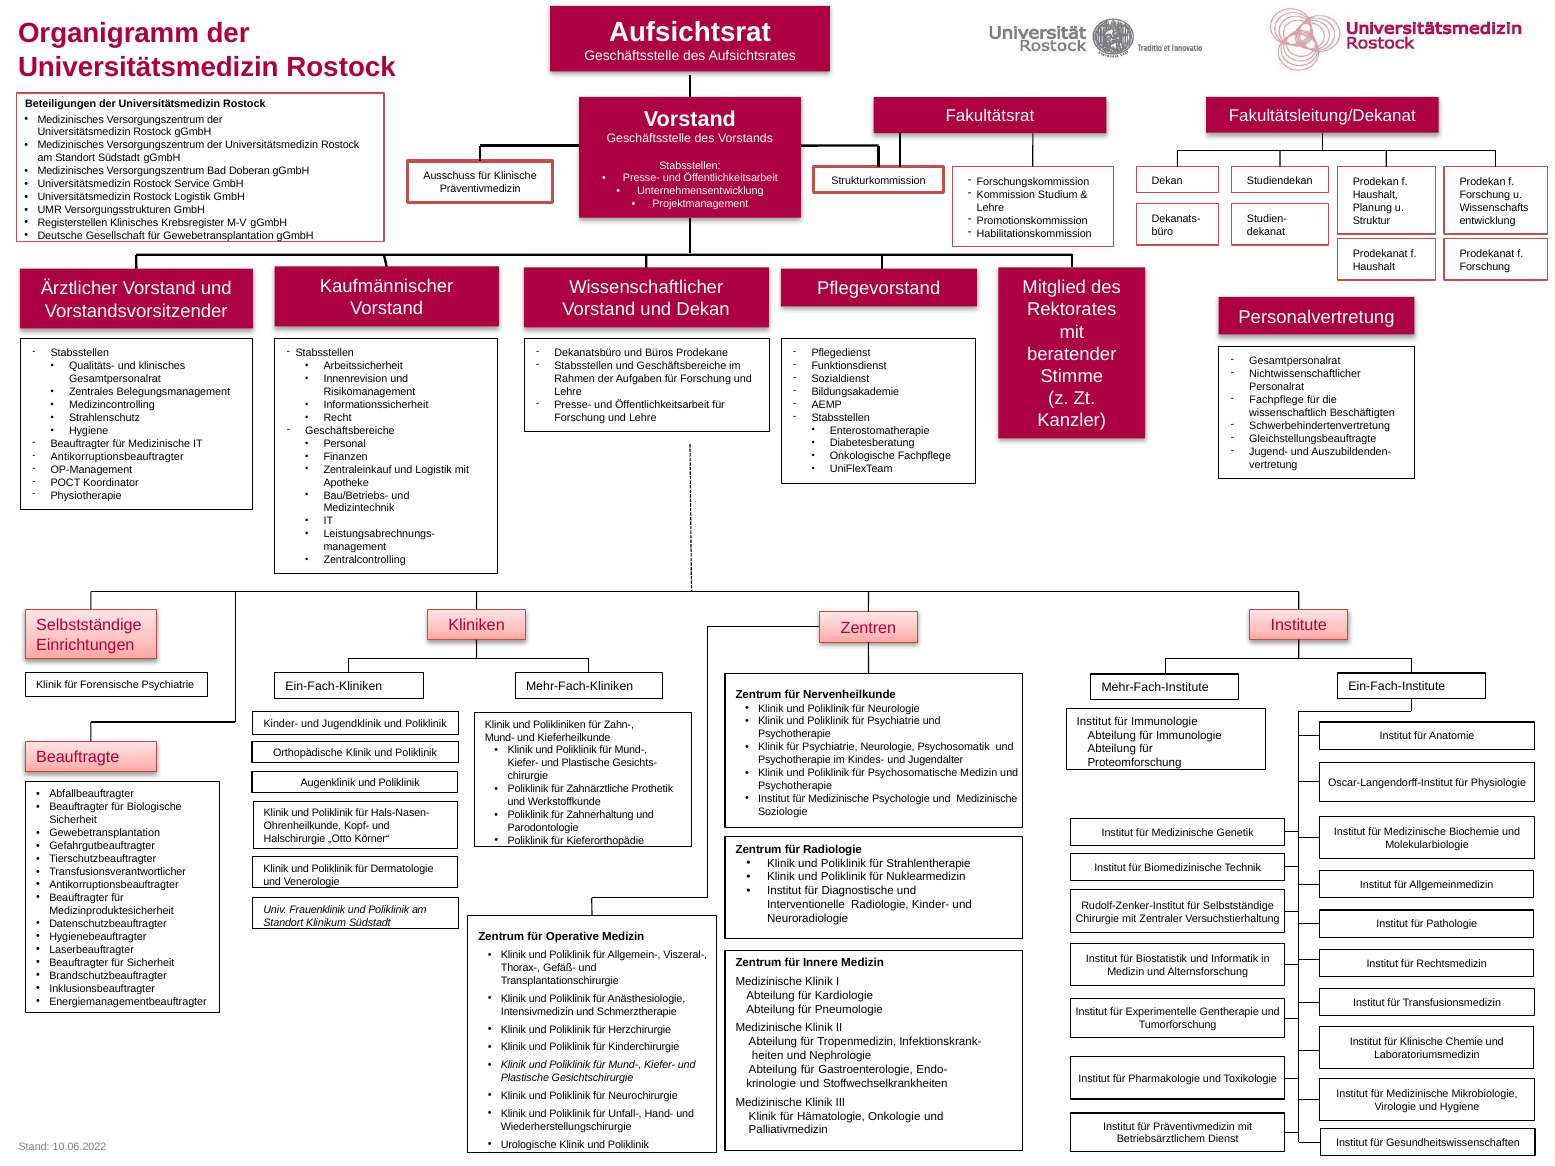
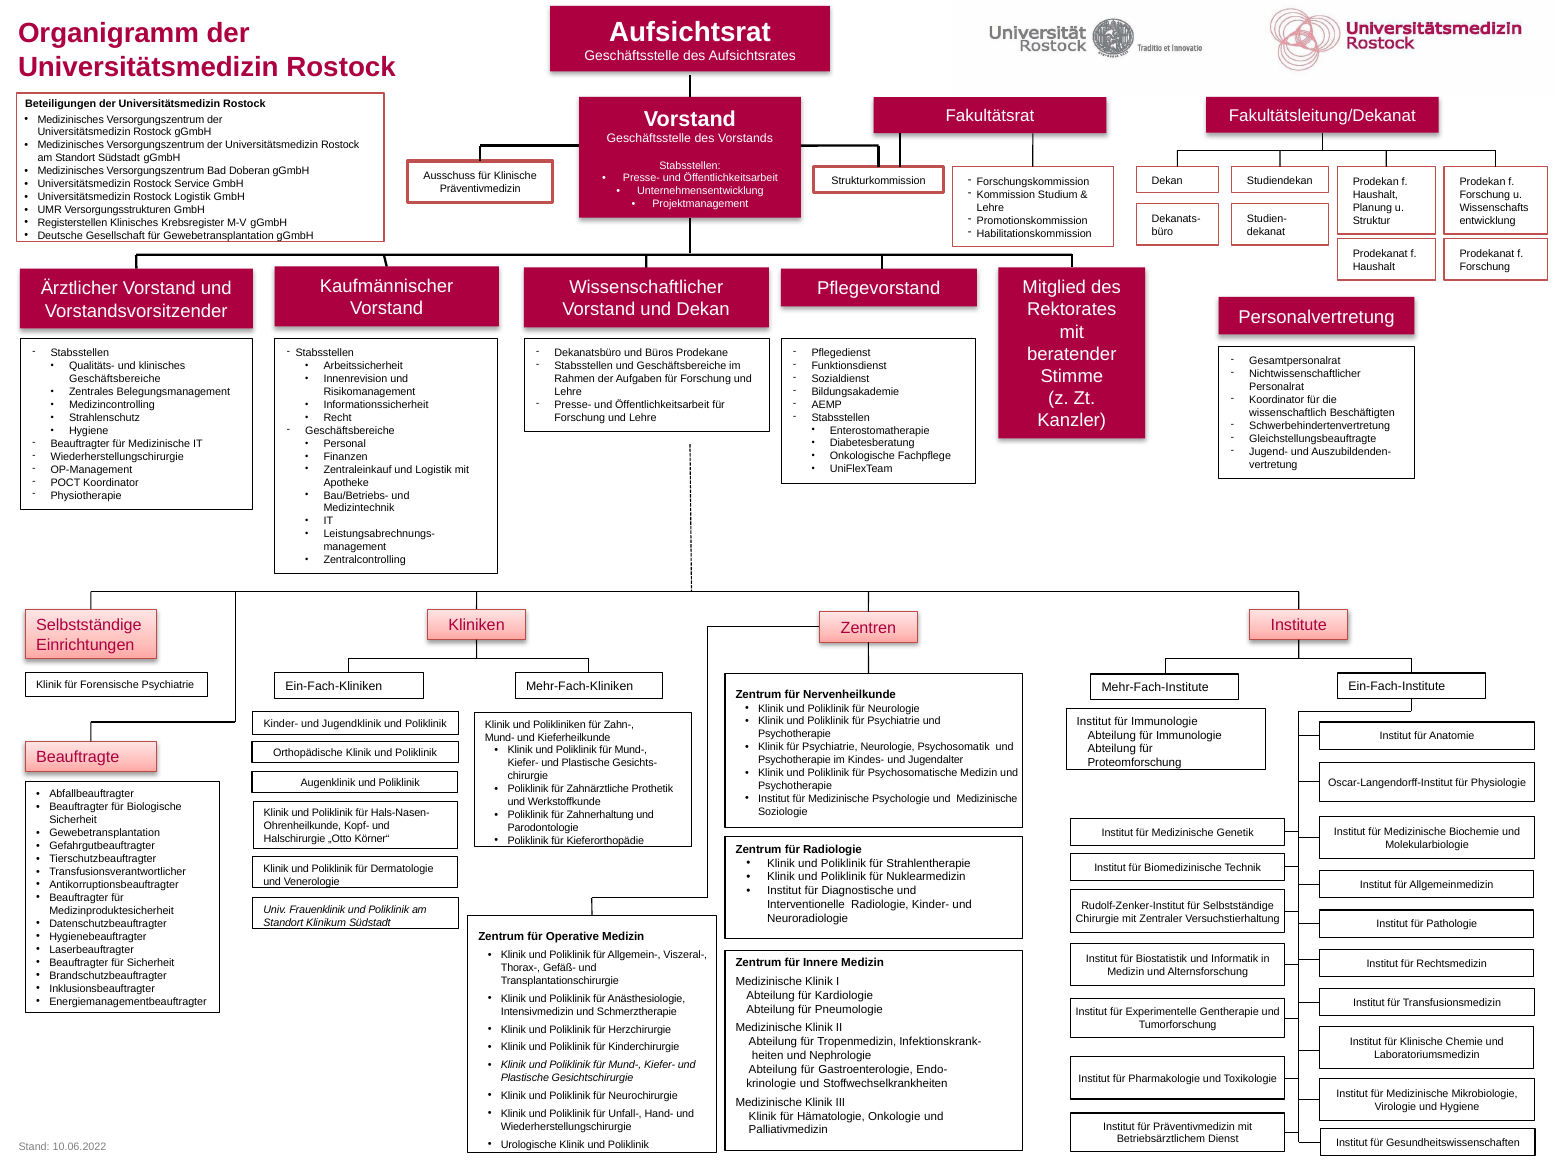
Gesamtpersonalrat: Gesamtpersonalrat -> Geschäftsbereiche (115, 379)
Fachpflege: Fachpflege -> Koordinator (1277, 400)
Antikorruptionsbeauftragter: Antikorruptionsbeauftragter -> Wiederherstellungschirurgie (117, 457)
